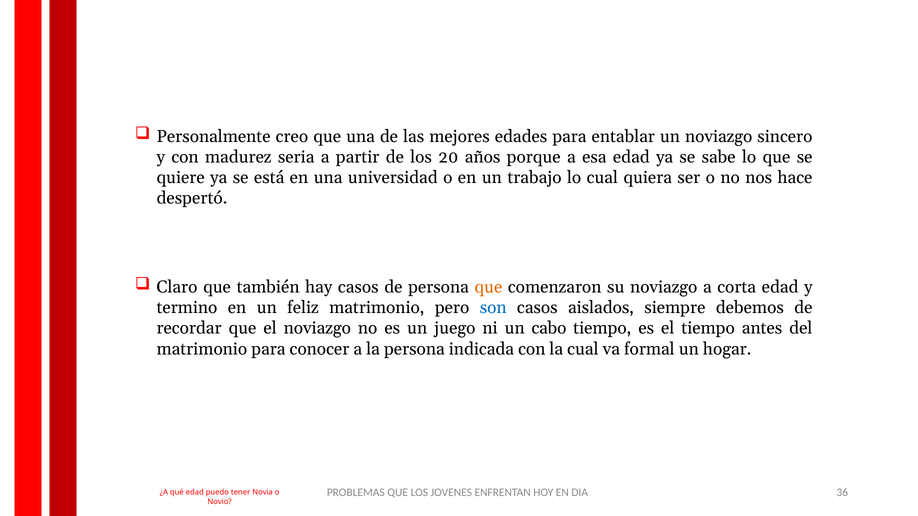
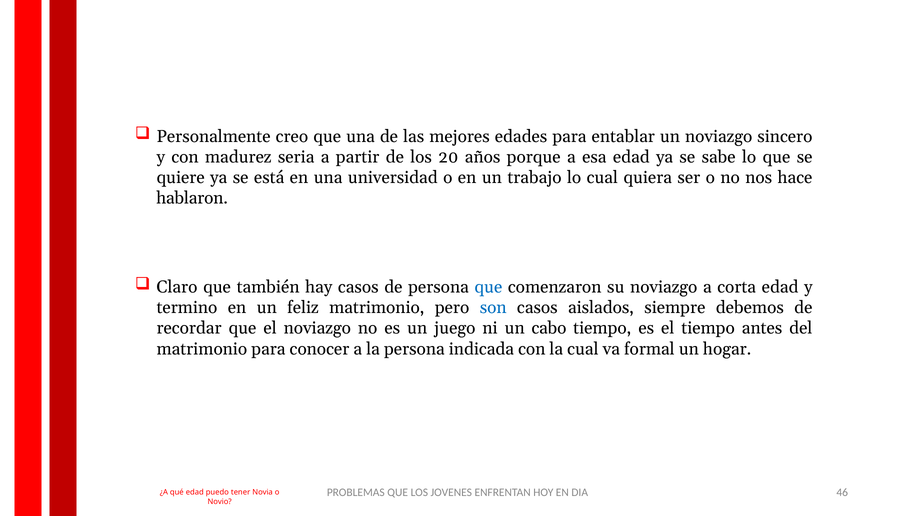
despertó: despertó -> hablaron (192, 198)
que colour: orange -> blue (488, 287)
36: 36 -> 46 (842, 493)
